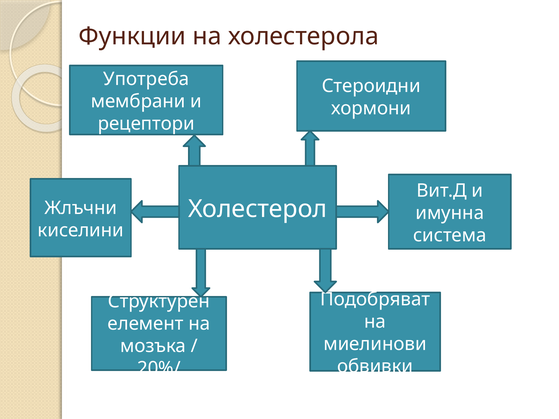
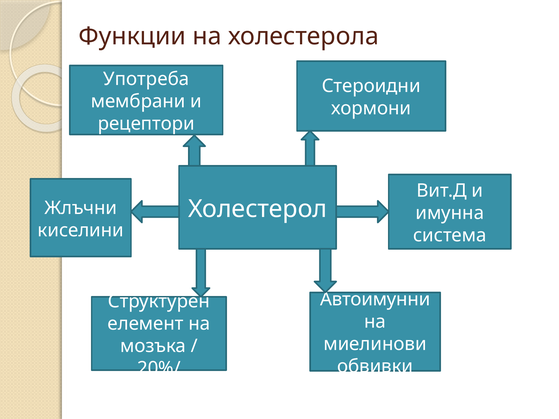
Подобряват: Подобряват -> Автоимунни (375, 300)
